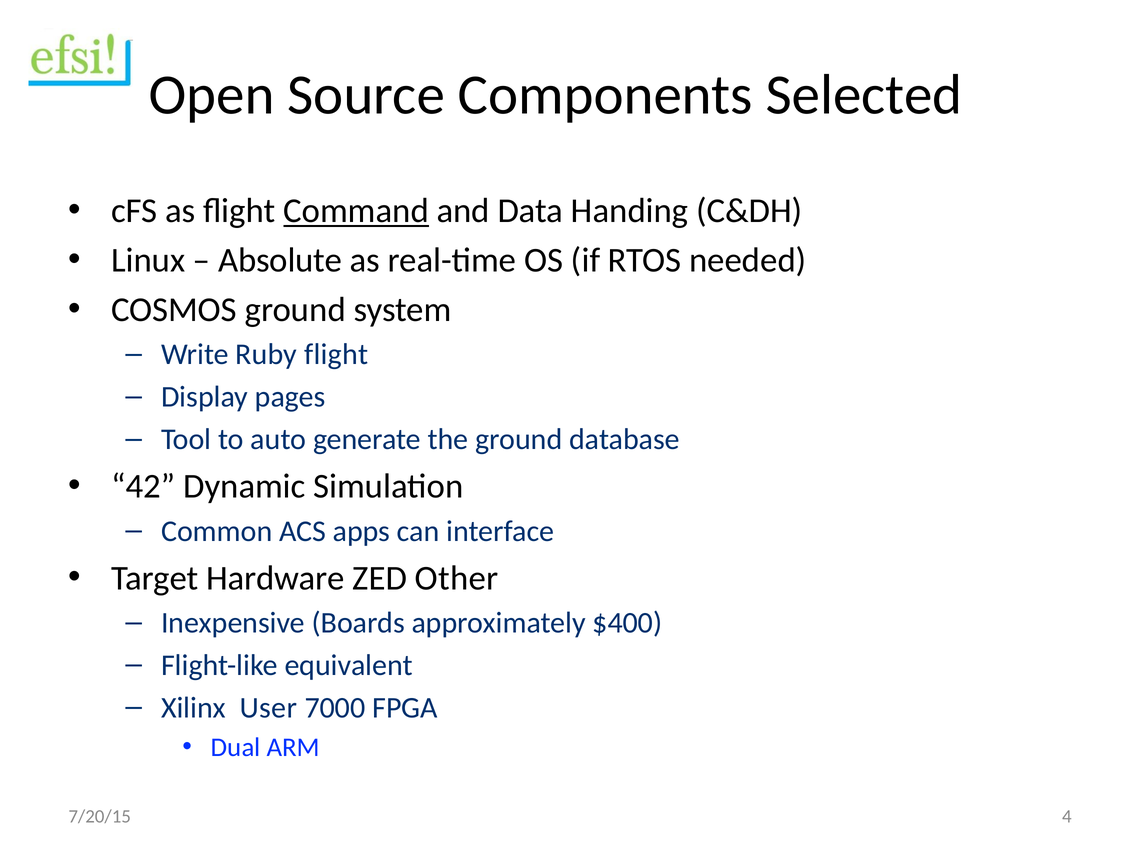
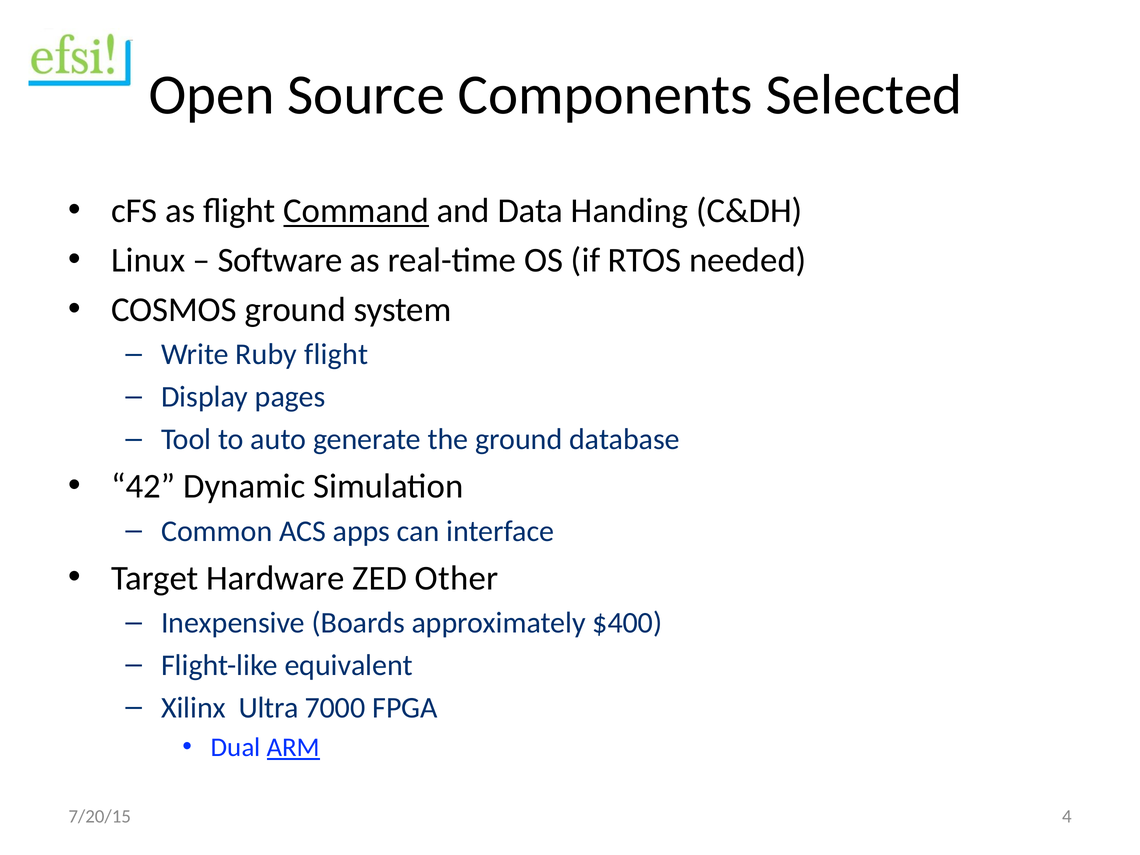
Absolute: Absolute -> Software (280, 260)
User: User -> Ultra (269, 708)
ARM underline: none -> present (293, 747)
